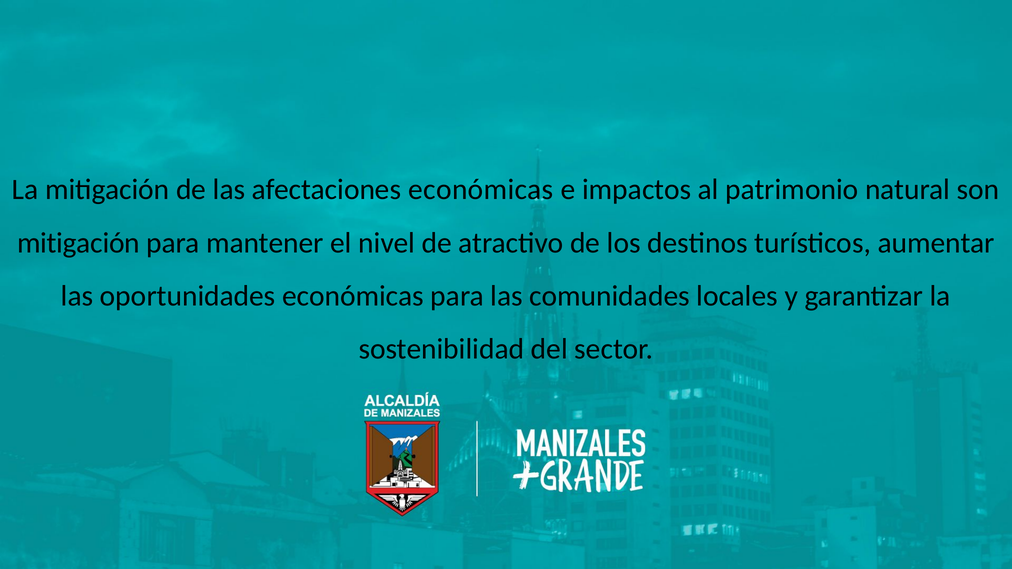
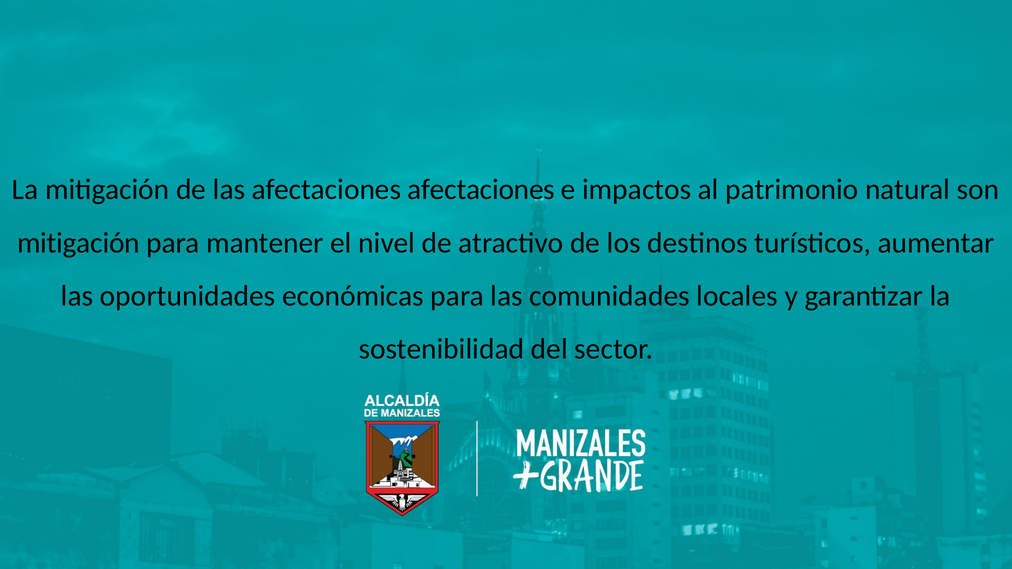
afectaciones económicas: económicas -> afectaciones (481, 190)
